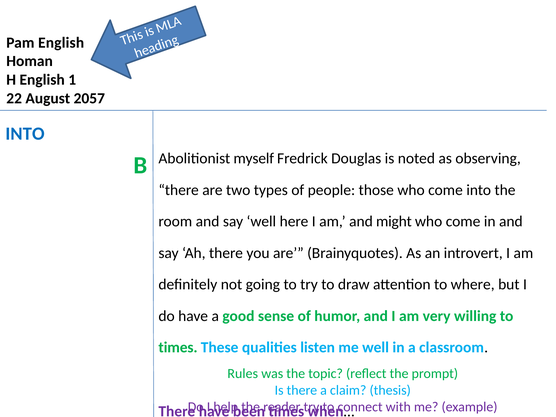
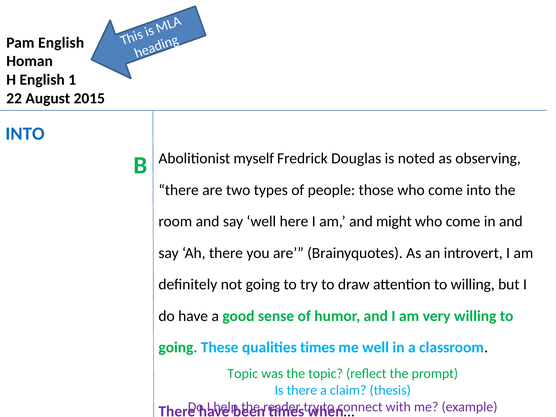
2057: 2057 -> 2015 (89, 98)
to where: where -> willing (473, 285)
times: times -> going (178, 348)
qualities listen: listen -> times (318, 348)
Rules: Rules -> Topic (243, 373)
